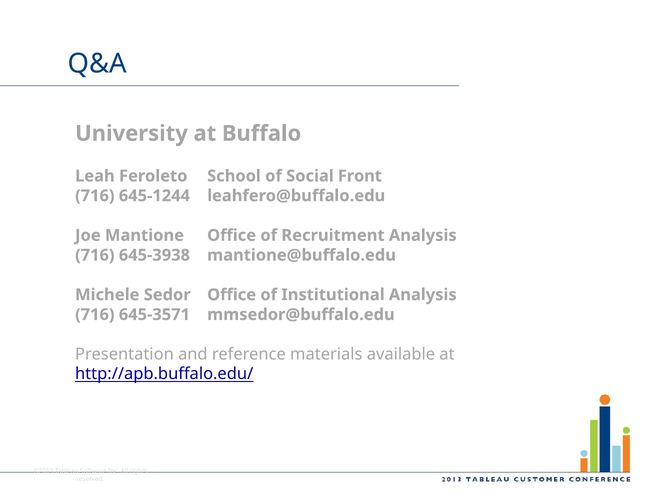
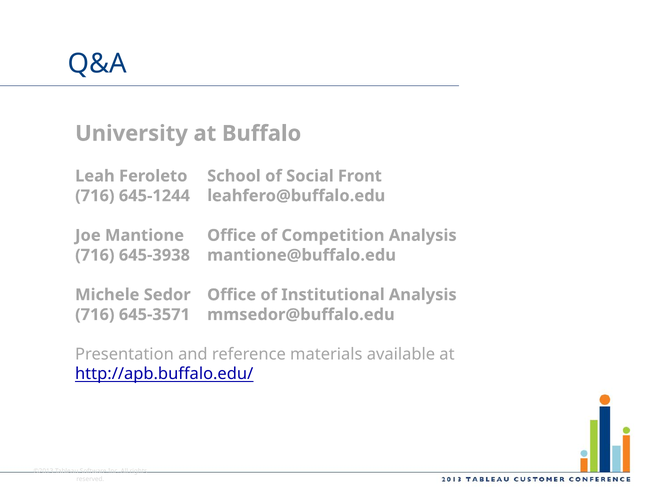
Recruitment: Recruitment -> Competition (333, 235)
